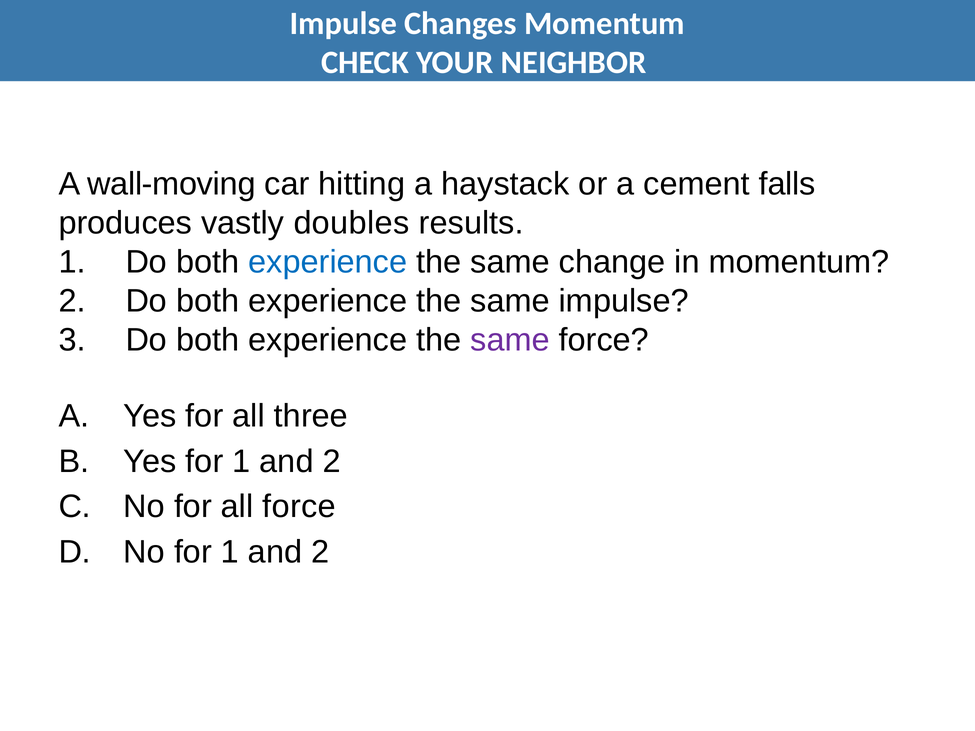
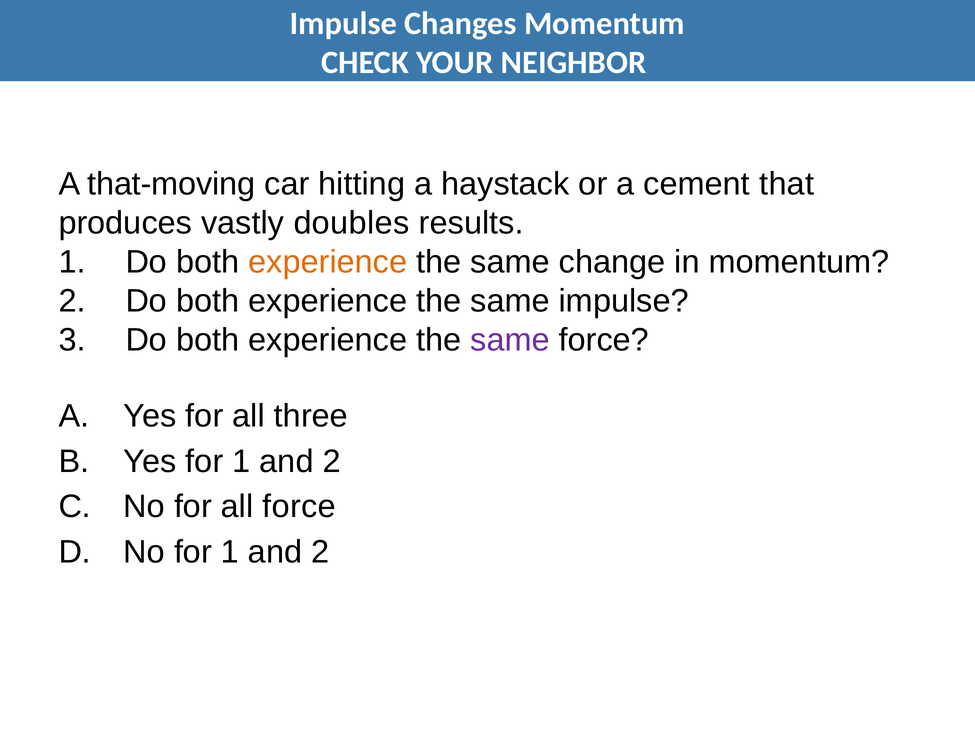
wall-moving: wall-moving -> that-moving (171, 184)
falls: falls -> that (787, 184)
experience colour: blue -> orange (328, 262)
